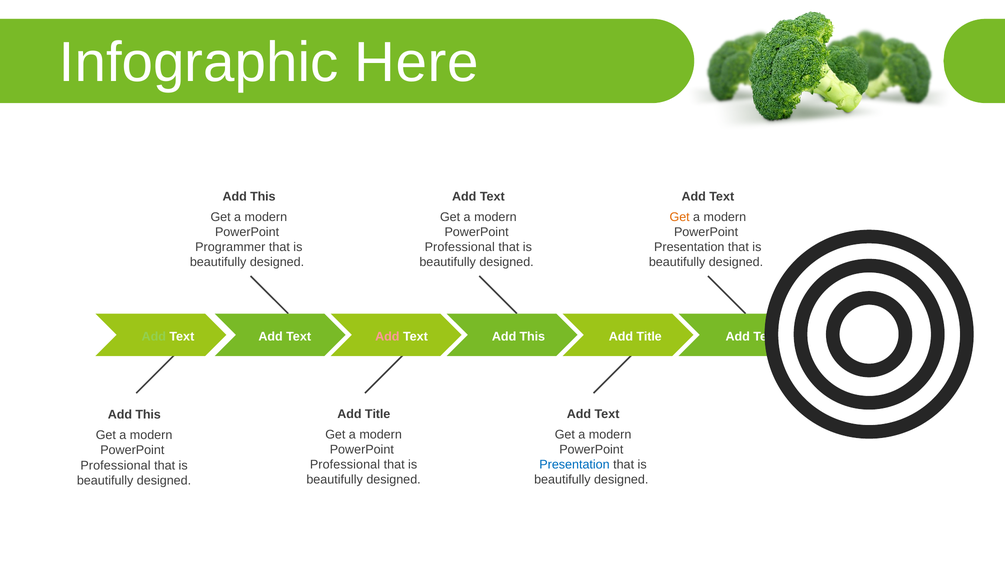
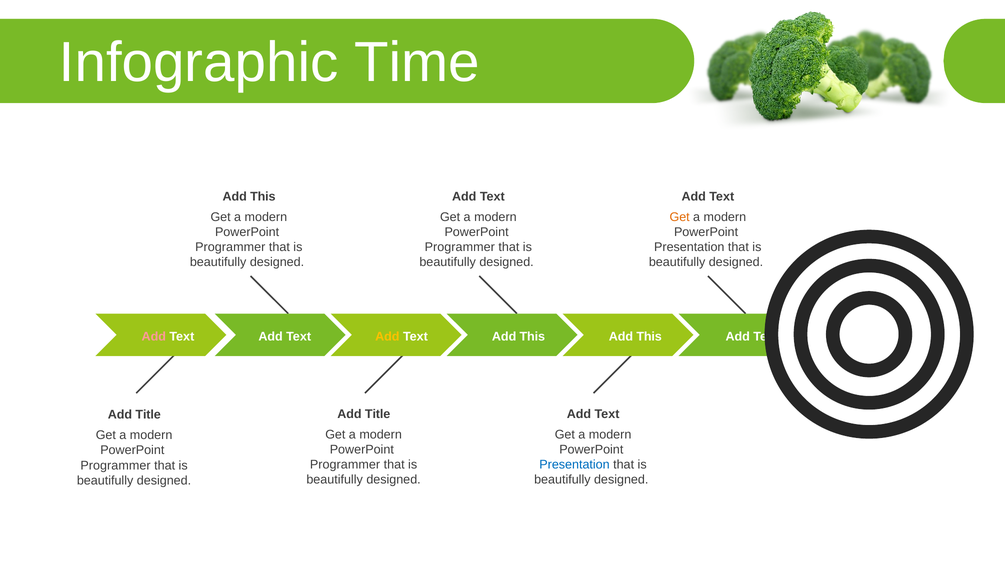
Here: Here -> Time (417, 63)
Professional: Professional -> Programmer (460, 247)
Add colour: light green -> pink (154, 337)
Add colour: pink -> yellow (387, 337)
Title: Title -> This (649, 337)
This: This -> Title (148, 415)
Professional: Professional -> Programmer (345, 465)
Professional: Professional -> Programmer (116, 466)
